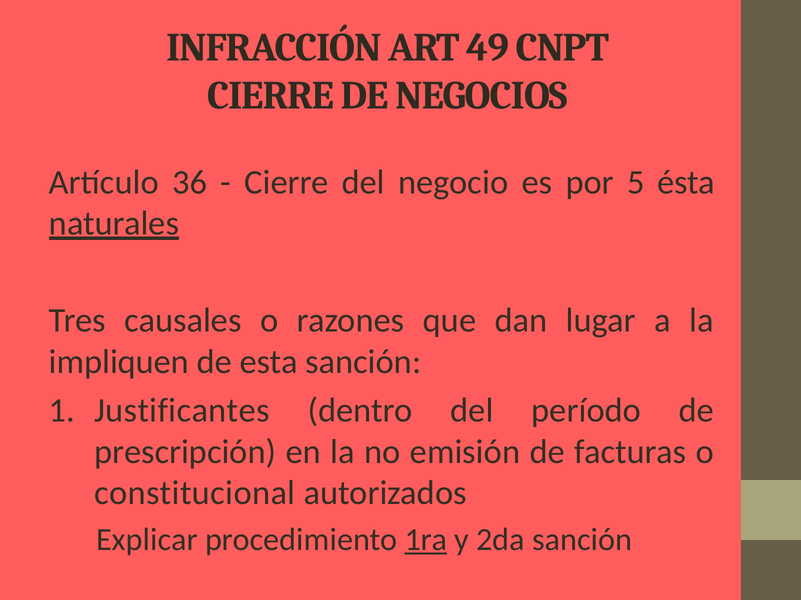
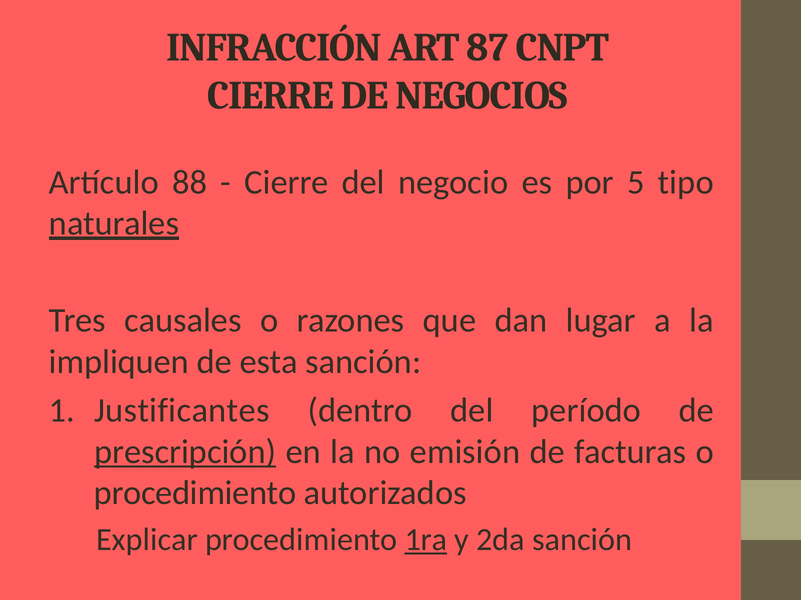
49: 49 -> 87 (487, 47)
36: 36 -> 88 (190, 182)
ésta: ésta -> tipo (686, 182)
prescripción underline: none -> present (185, 452)
constitucional: constitucional -> procedimiento (195, 494)
